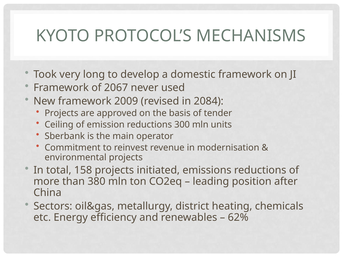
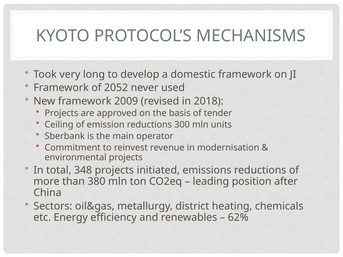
2067: 2067 -> 2052 (116, 88)
2084: 2084 -> 2018 (209, 101)
158: 158 -> 348 (83, 170)
